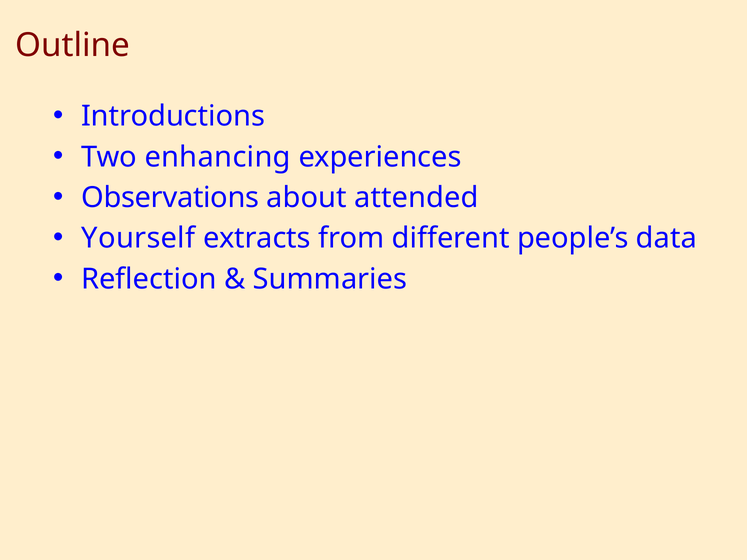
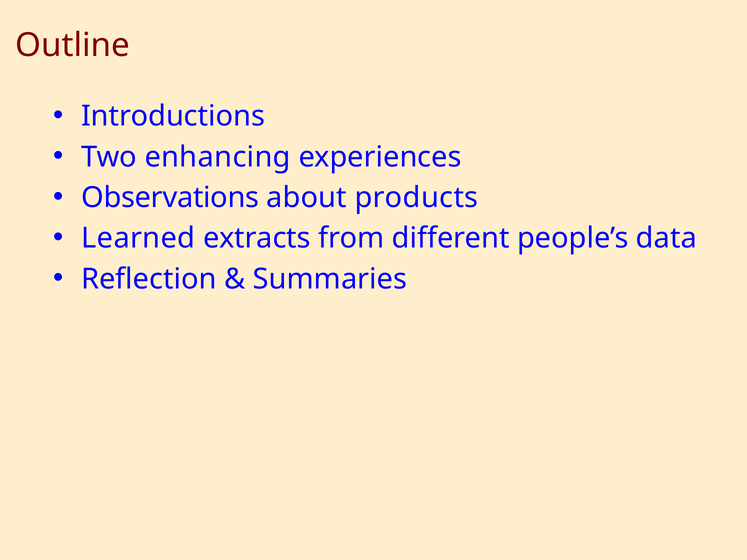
attended: attended -> products (416, 198)
Yourself: Yourself -> Learned (138, 238)
